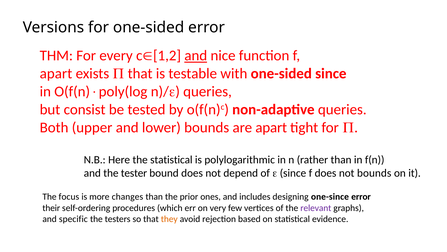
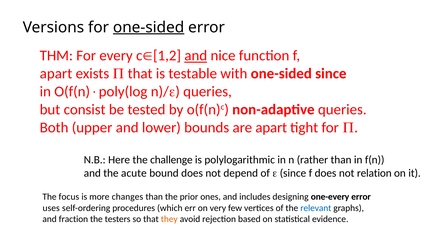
one-sided underline: none -> present (149, 27)
the statistical: statistical -> challenge (171, 159)
tester: tester -> acute (134, 173)
not bounds: bounds -> relation (374, 173)
one-since: one-since -> one-every (330, 196)
their: their -> uses (51, 208)
relevant colour: purple -> blue (316, 208)
specific: specific -> fraction (73, 219)
